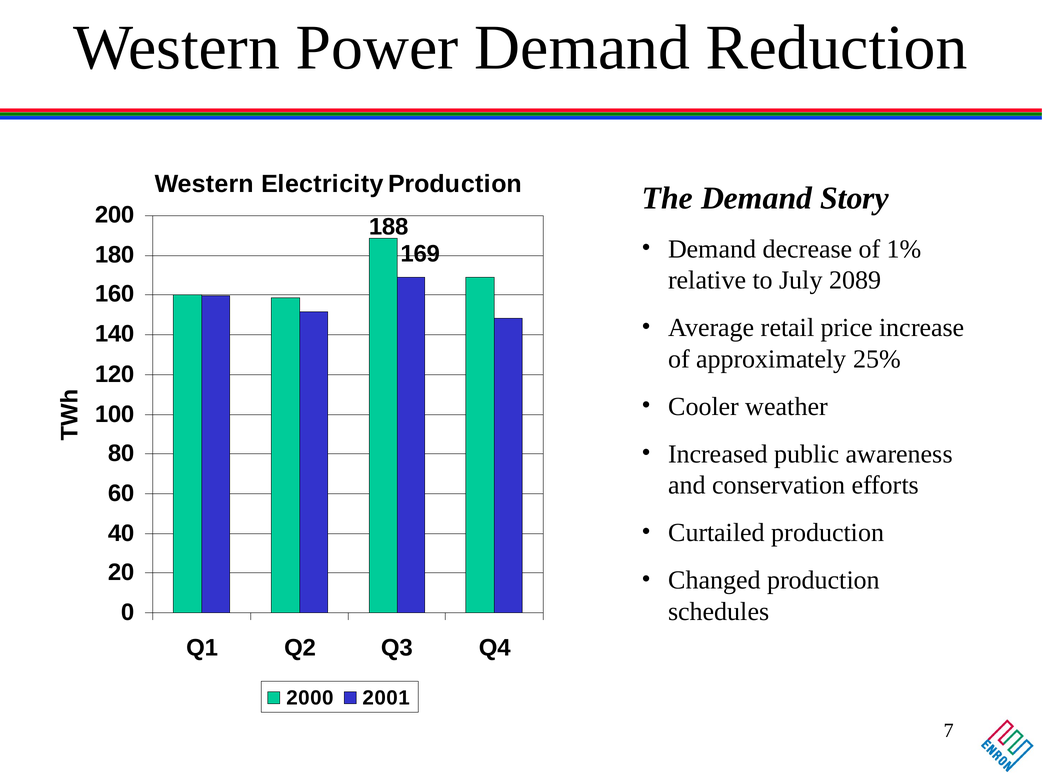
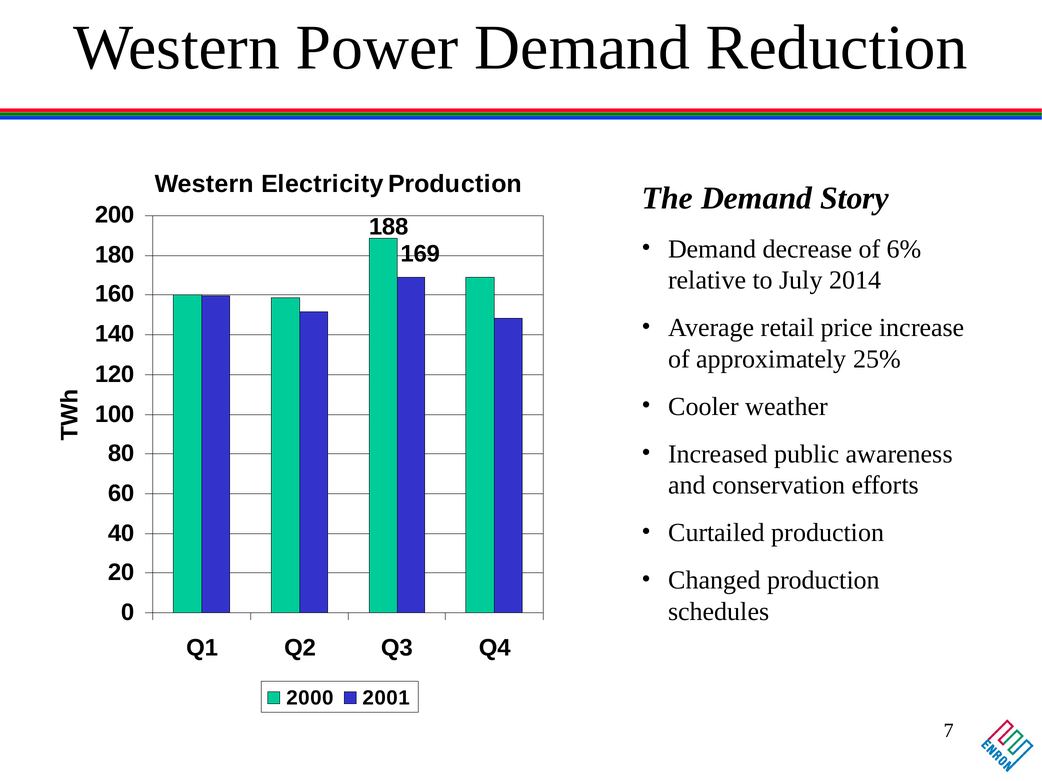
1%: 1% -> 6% (904, 249)
2089: 2089 -> 2014 (855, 280)
